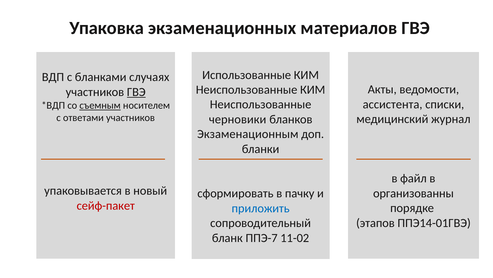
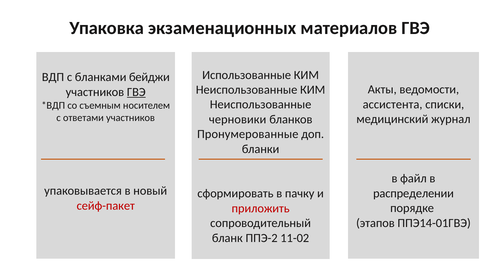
случаях: случаях -> бейджи (149, 77)
съемным underline: present -> none (100, 105)
Экзаменационным: Экзаменационным -> Пронумерованные (248, 134)
организованны: организованны -> распределении (413, 193)
приложить colour: blue -> red (261, 208)
ППЭ-7: ППЭ-7 -> ППЭ-2 (262, 237)
